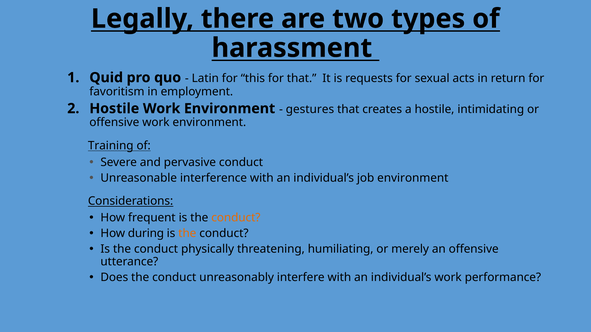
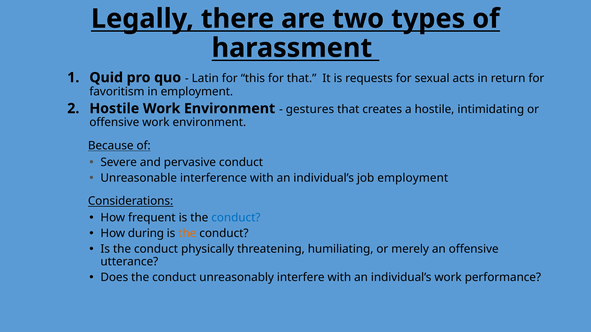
Training: Training -> Because (111, 146)
job environment: environment -> employment (413, 178)
conduct colour: orange -> blue (236, 218)
